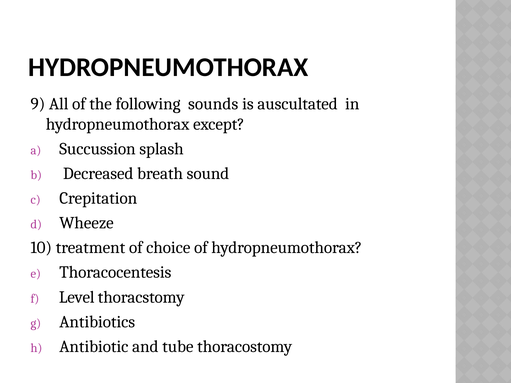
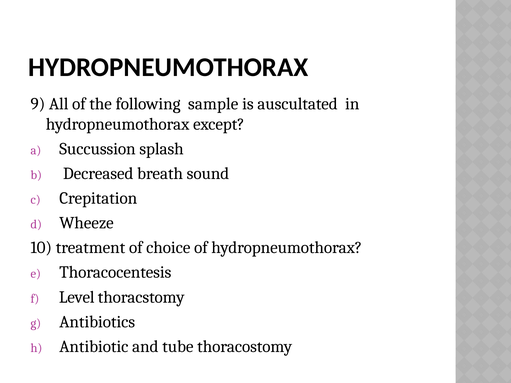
sounds: sounds -> sample (213, 104)
